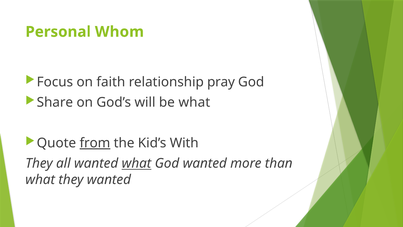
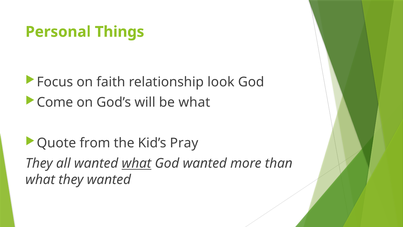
Whom: Whom -> Things (120, 32)
pray: pray -> look (221, 82)
Share: Share -> Come (55, 102)
from underline: present -> none (95, 143)
With: With -> Pray (184, 143)
